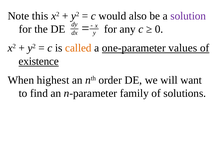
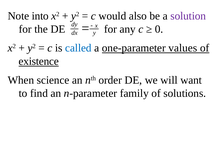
this: this -> into (40, 16)
called colour: orange -> blue (78, 48)
highest: highest -> science (53, 80)
